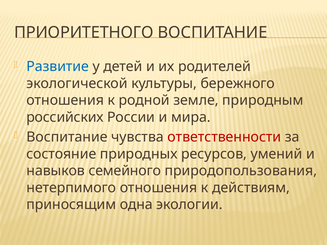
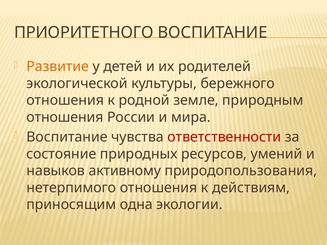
Развитие colour: blue -> orange (58, 67)
российских: российских -> отношения (65, 117)
семейного: семейного -> активному (125, 171)
